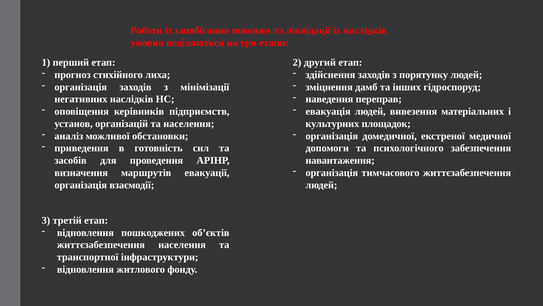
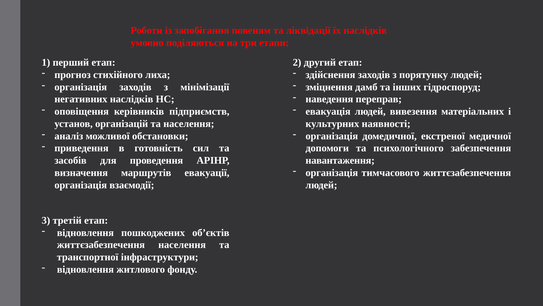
площадок: площадок -> наявності (386, 124)
